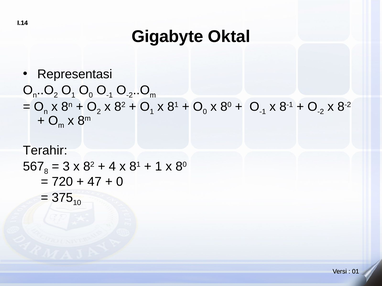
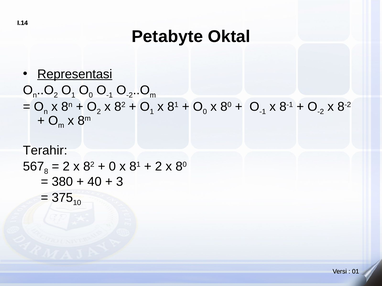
Gigabyte: Gigabyte -> Petabyte (167, 37)
Representasi underline: none -> present (75, 74)
3: 3 -> 2 (66, 167)
4: 4 -> 0 (112, 167)
1: 1 -> 2 (158, 167)
720: 720 -> 380 (62, 182)
47: 47 -> 40 (94, 182)
0: 0 -> 3 (120, 182)
